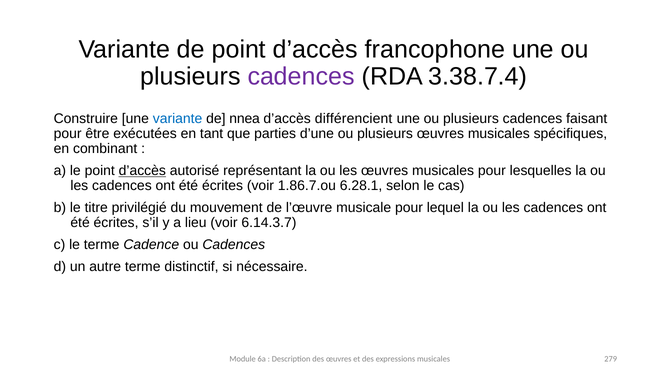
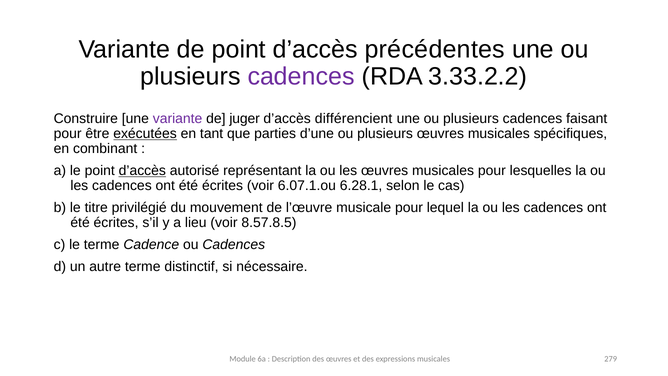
francophone: francophone -> précédentes (435, 49)
3.38.7.4: 3.38.7.4 -> 3.33.2.2 (478, 76)
variante colour: blue -> purple (178, 119)
nnea: nnea -> juger (245, 119)
exécutées underline: none -> present (145, 134)
1.86.7.ou: 1.86.7.ou -> 6.07.1.ou (307, 186)
6.14.3.7: 6.14.3.7 -> 8.57.8.5 (269, 223)
